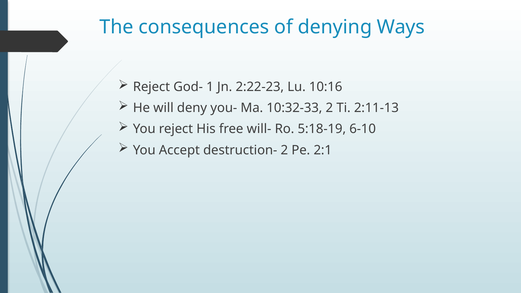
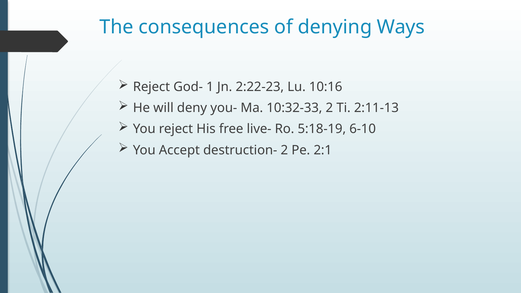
will-: will- -> live- (259, 129)
